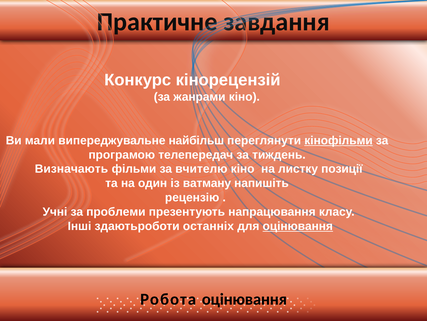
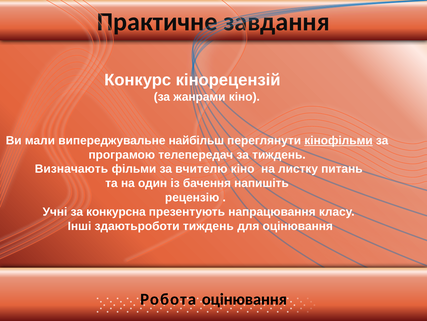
позиції: позиції -> питань (342, 169)
ватману: ватману -> бачення (207, 183)
проблеми: проблеми -> конкурсна (116, 211)
здаютьроботи останніх: останніх -> тиждень (208, 226)
оцінювання underline: present -> none (298, 226)
